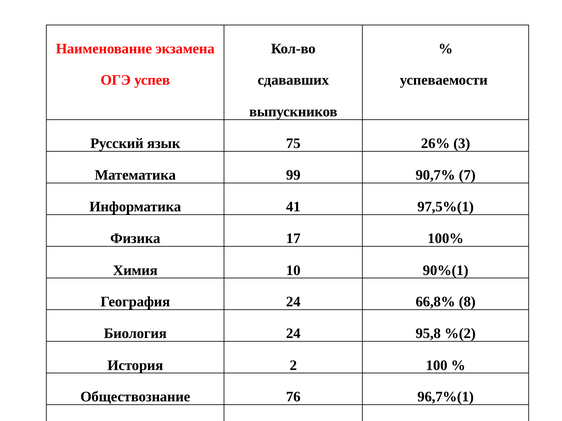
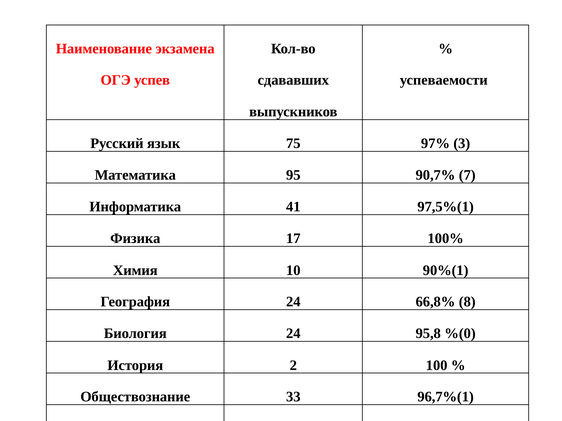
26%: 26% -> 97% (435, 144)
99: 99 -> 95 (293, 175)
%(2: %(2 -> %(0 (460, 334)
76: 76 -> 33 (293, 397)
